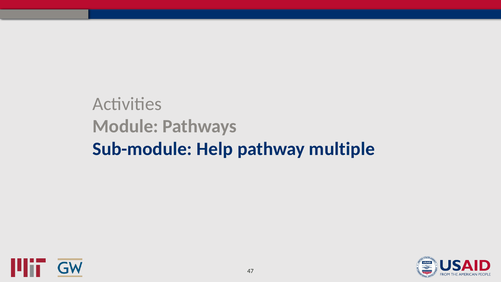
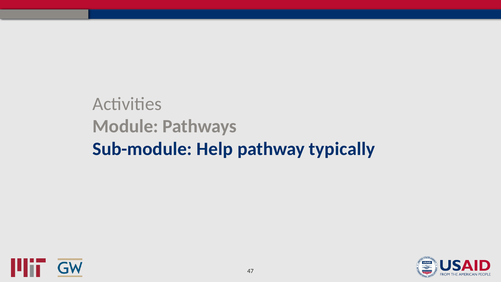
multiple: multiple -> typically (342, 149)
